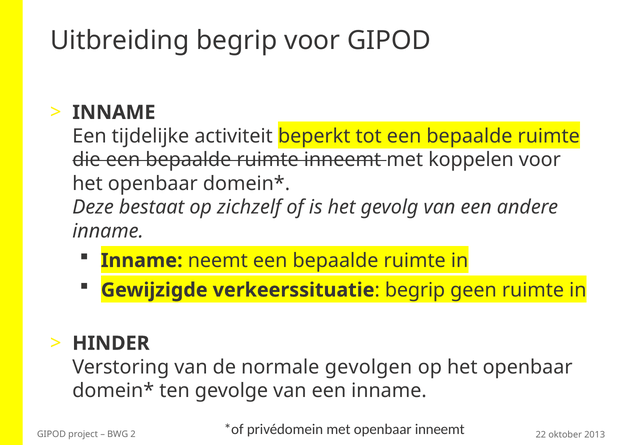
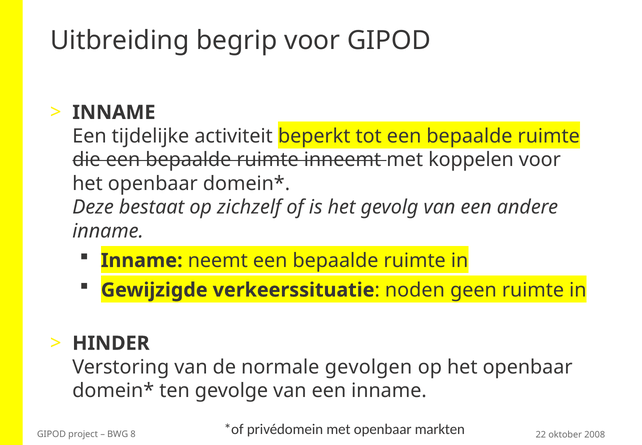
begrip: begrip -> noden (415, 290)
openbaar inneemt: inneemt -> markten (440, 429)
2: 2 -> 8 (133, 434)
2013: 2013 -> 2008 (595, 434)
